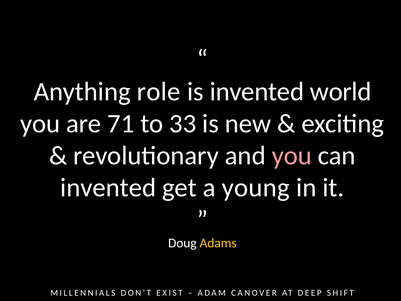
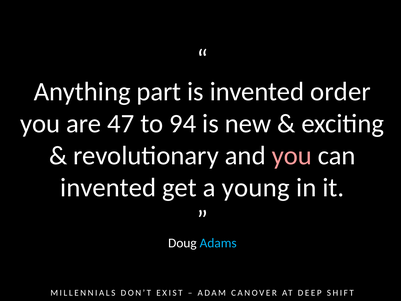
role: role -> part (159, 91)
world: world -> order (341, 91)
71: 71 -> 47 (121, 124)
33: 33 -> 94 (183, 124)
Adams colour: yellow -> light blue (218, 243)
